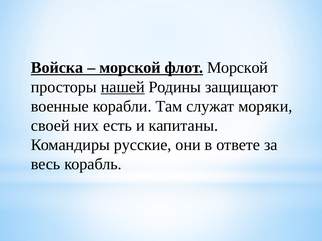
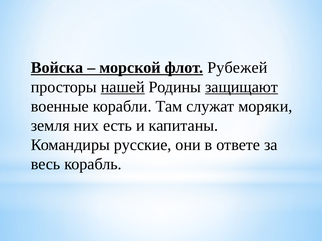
флот Морской: Морской -> Рубежей (237, 68)
защищают underline: none -> present (242, 87)
своей: своей -> земля (50, 126)
